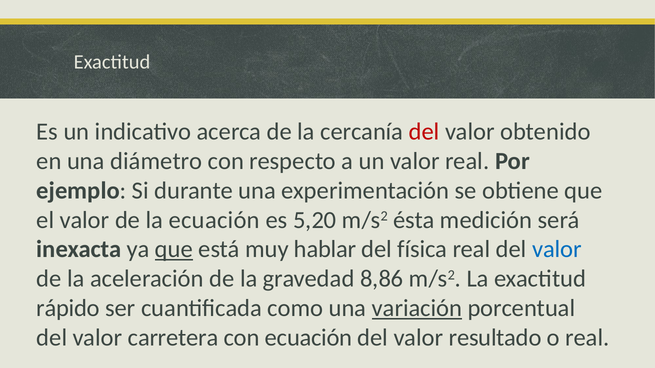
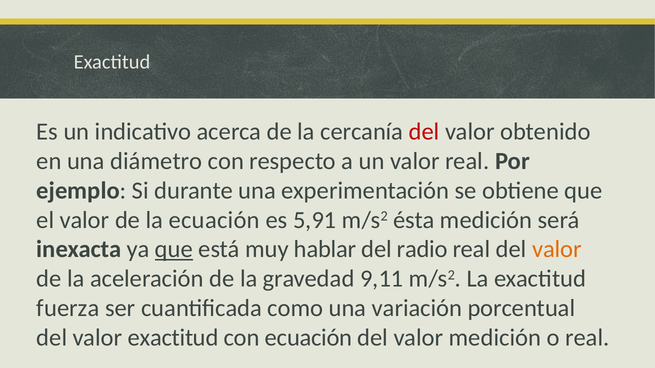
5,20: 5,20 -> 5,91 (315, 220)
física: física -> radio (422, 250)
valor colour: blue -> orange (557, 250)
8,86: 8,86 -> 9,11 (382, 279)
rápido: rápido -> fuerza (68, 309)
variación underline: present -> none (417, 309)
valor carretera: carretera -> exactitud (173, 338)
valor resultado: resultado -> medición (495, 338)
